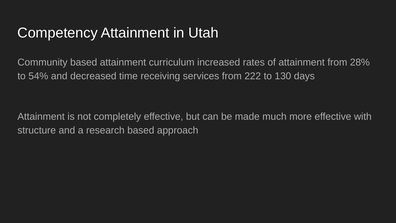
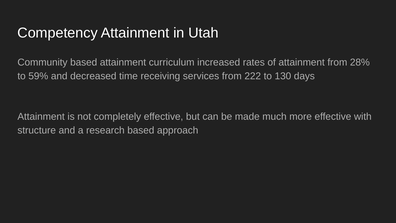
54%: 54% -> 59% (38, 76)
